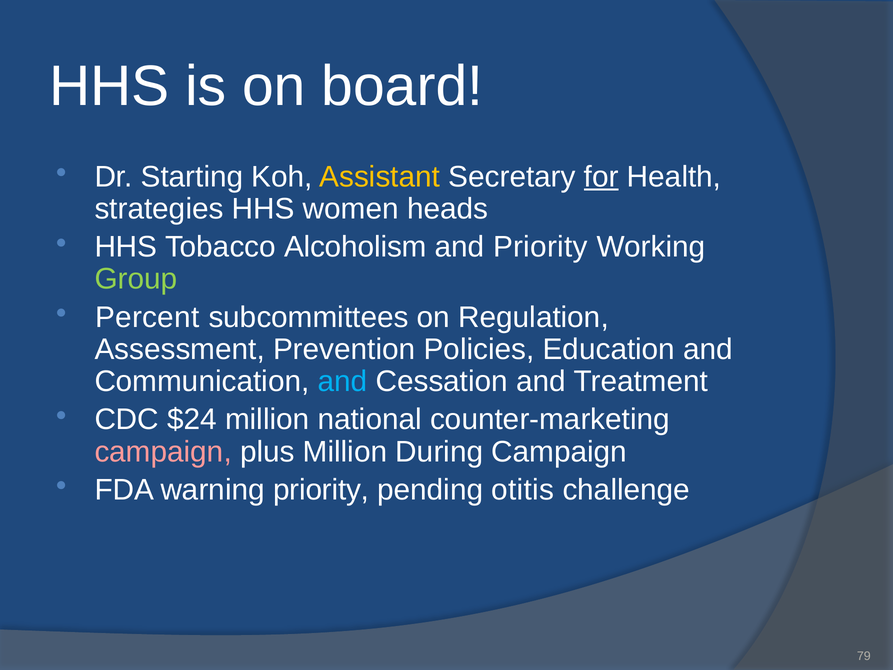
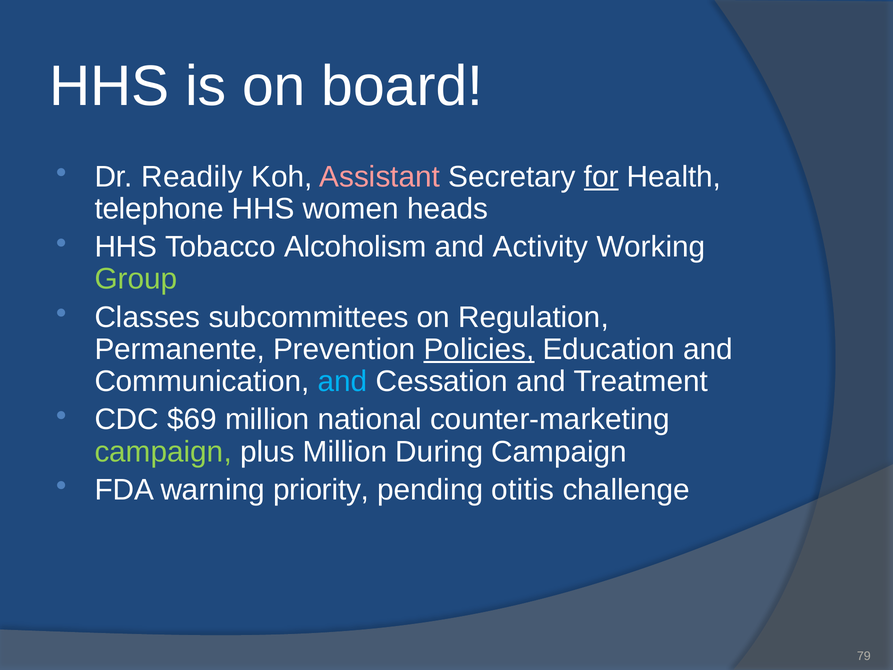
Starting: Starting -> Readily (192, 177)
Assistant colour: yellow -> pink (380, 177)
strategies: strategies -> telephone (159, 209)
and Priority: Priority -> Activity (540, 247)
Percent: Percent -> Classes (147, 317)
Assessment: Assessment -> Permanente (180, 349)
Policies underline: none -> present (479, 349)
$24: $24 -> $69 (192, 419)
campaign colour: pink -> light green (163, 452)
